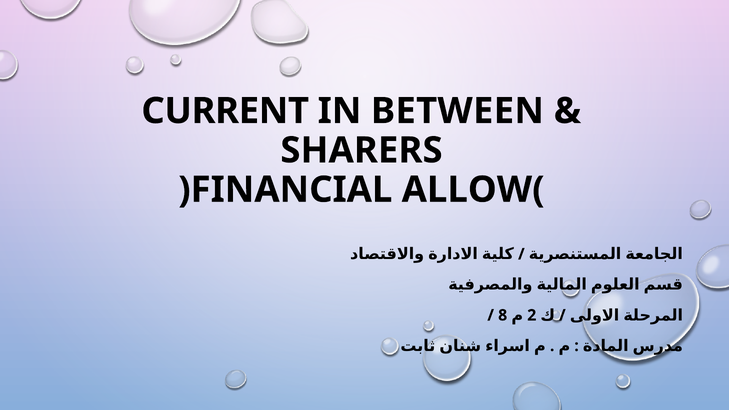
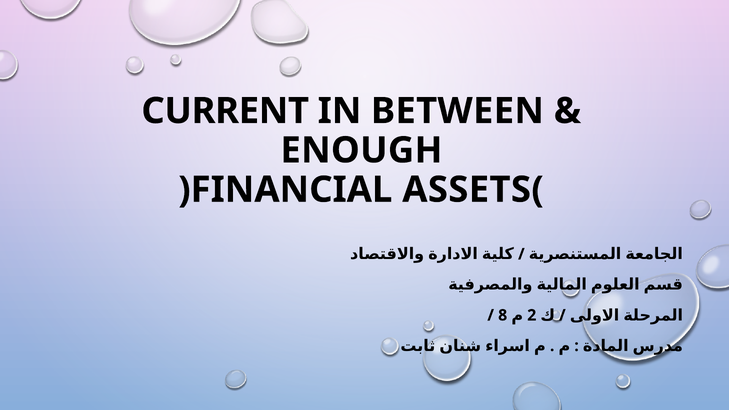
SHARERS: SHARERS -> ENOUGH (361, 150)
ALLOW(: ALLOW( -> ASSETS( (473, 190)
